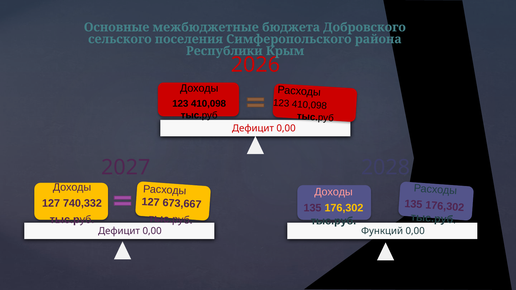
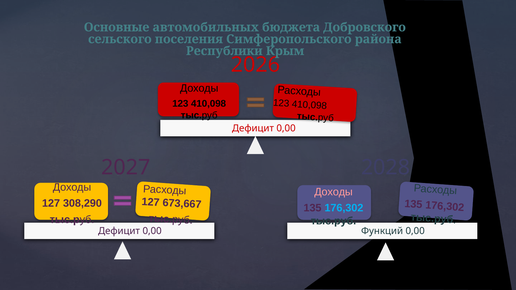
межбюджетные: межбюджетные -> автомобильных (206, 27)
740,332: 740,332 -> 308,290 (82, 204)
176,302 colour: yellow -> light blue (344, 208)
